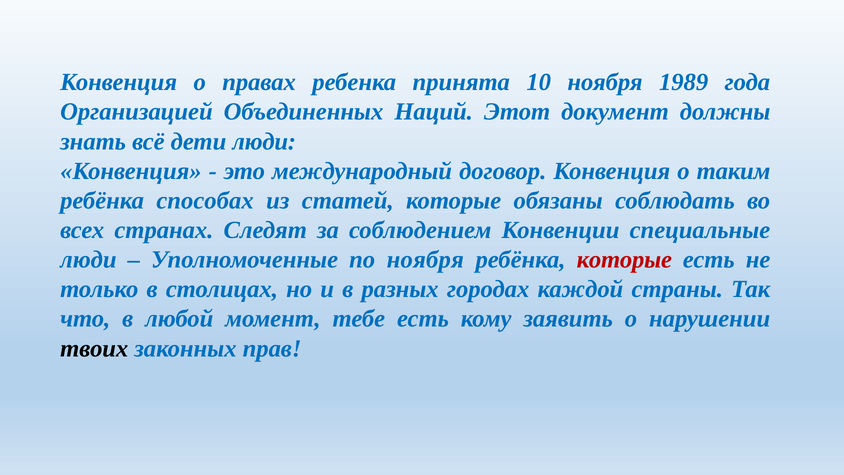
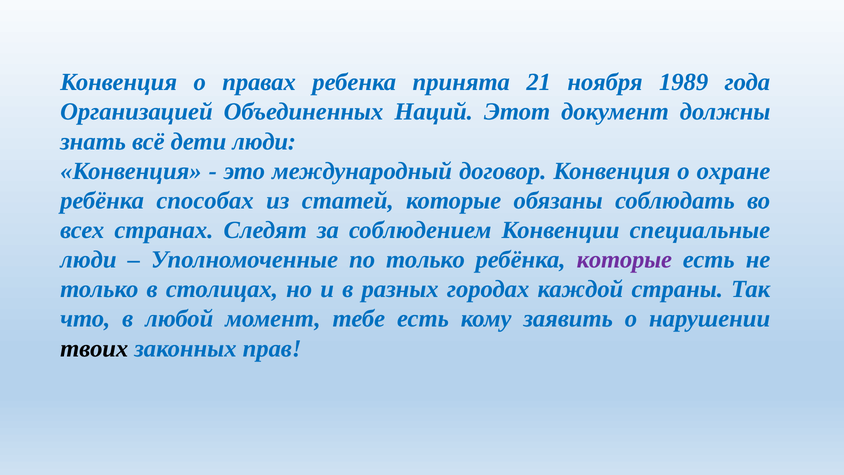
10: 10 -> 21 (539, 82)
таким: таким -> охране (734, 171)
по ноября: ноября -> только (425, 260)
которые colour: red -> purple (624, 260)
